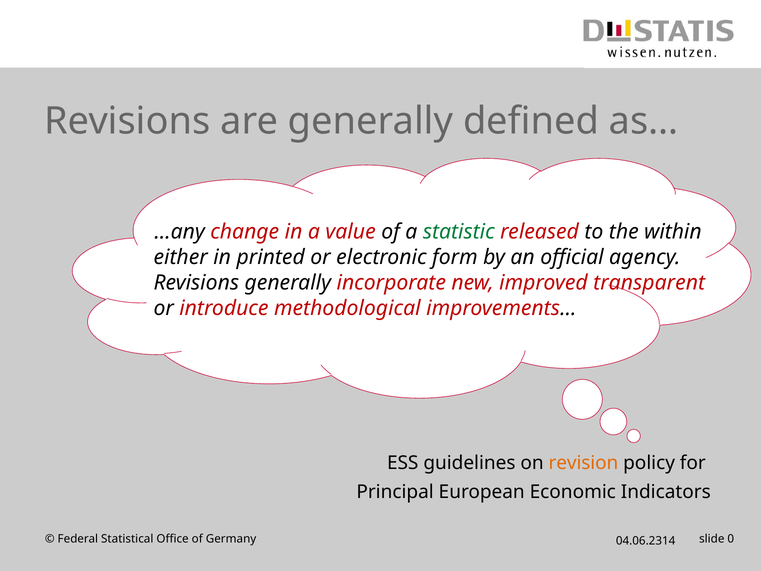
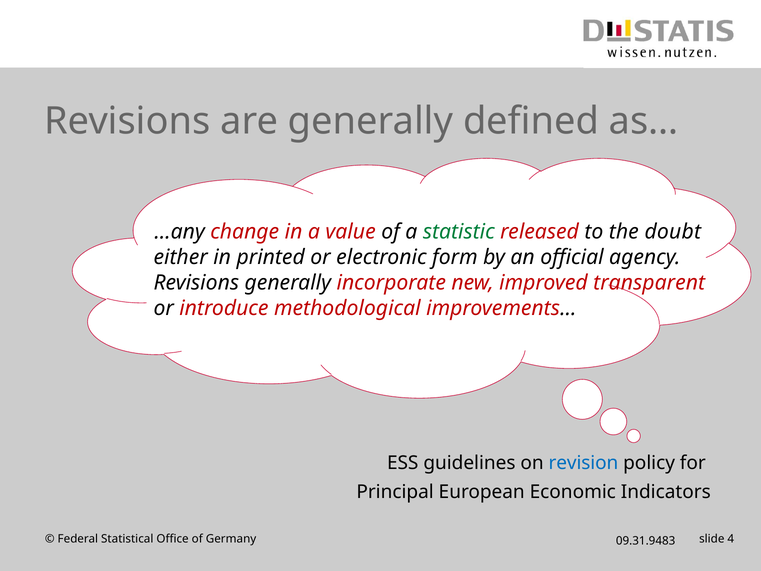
within: within -> doubt (673, 232)
revision colour: orange -> blue (583, 463)
04.06.2314: 04.06.2314 -> 09.31.9483 (646, 541)
0: 0 -> 4 (731, 539)
